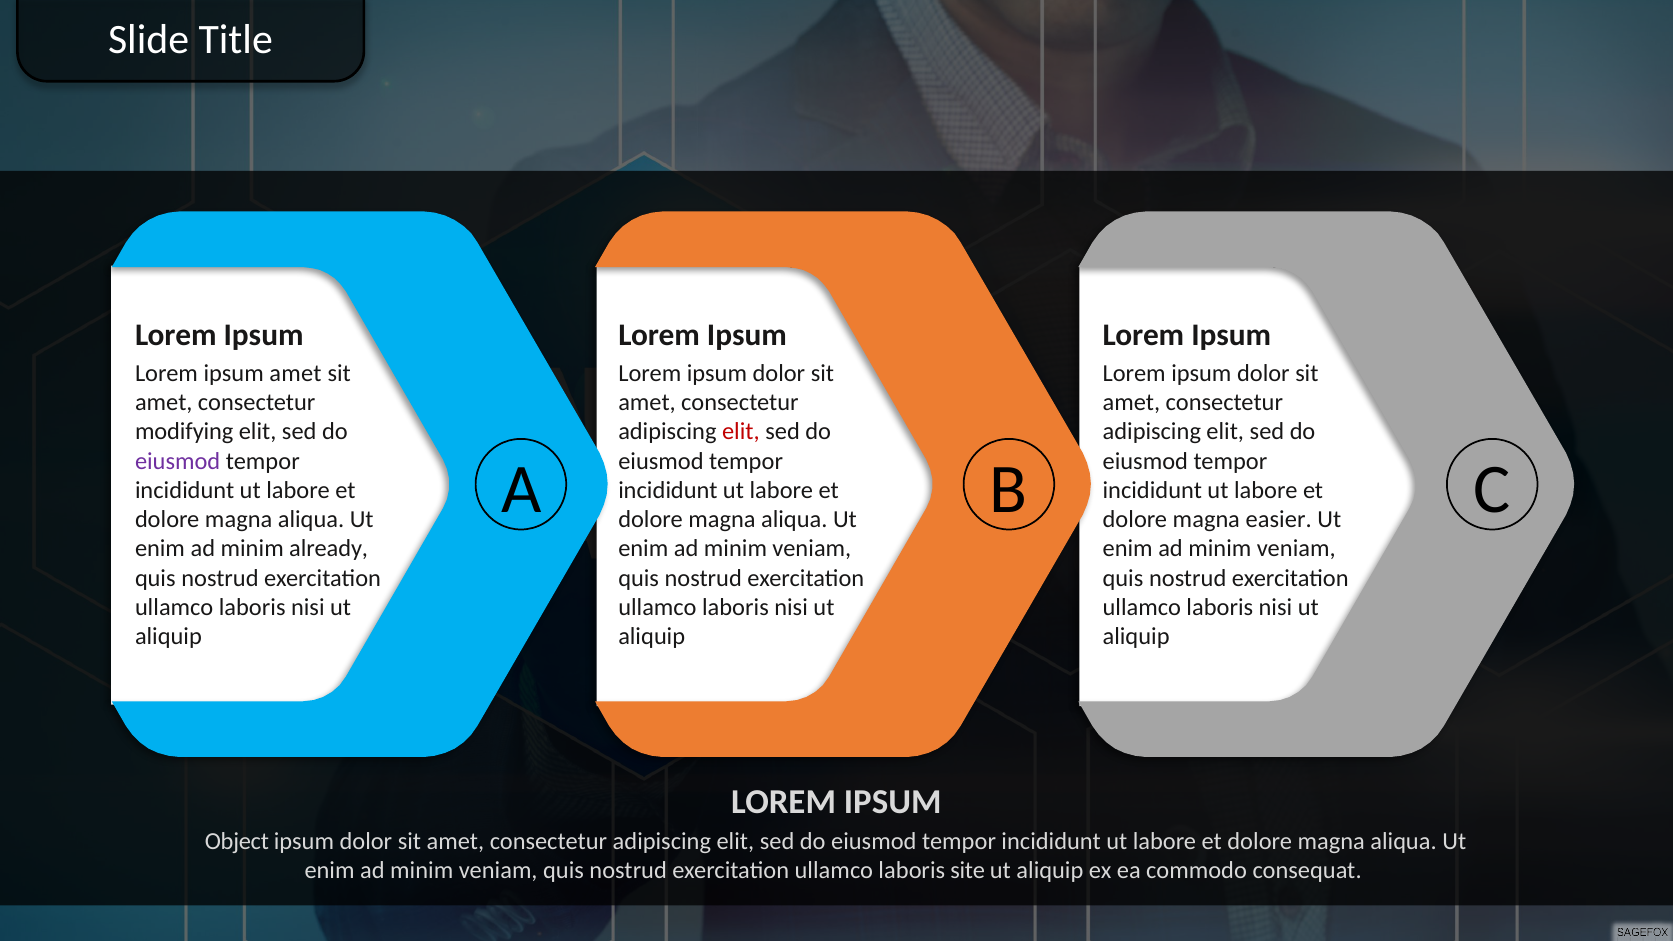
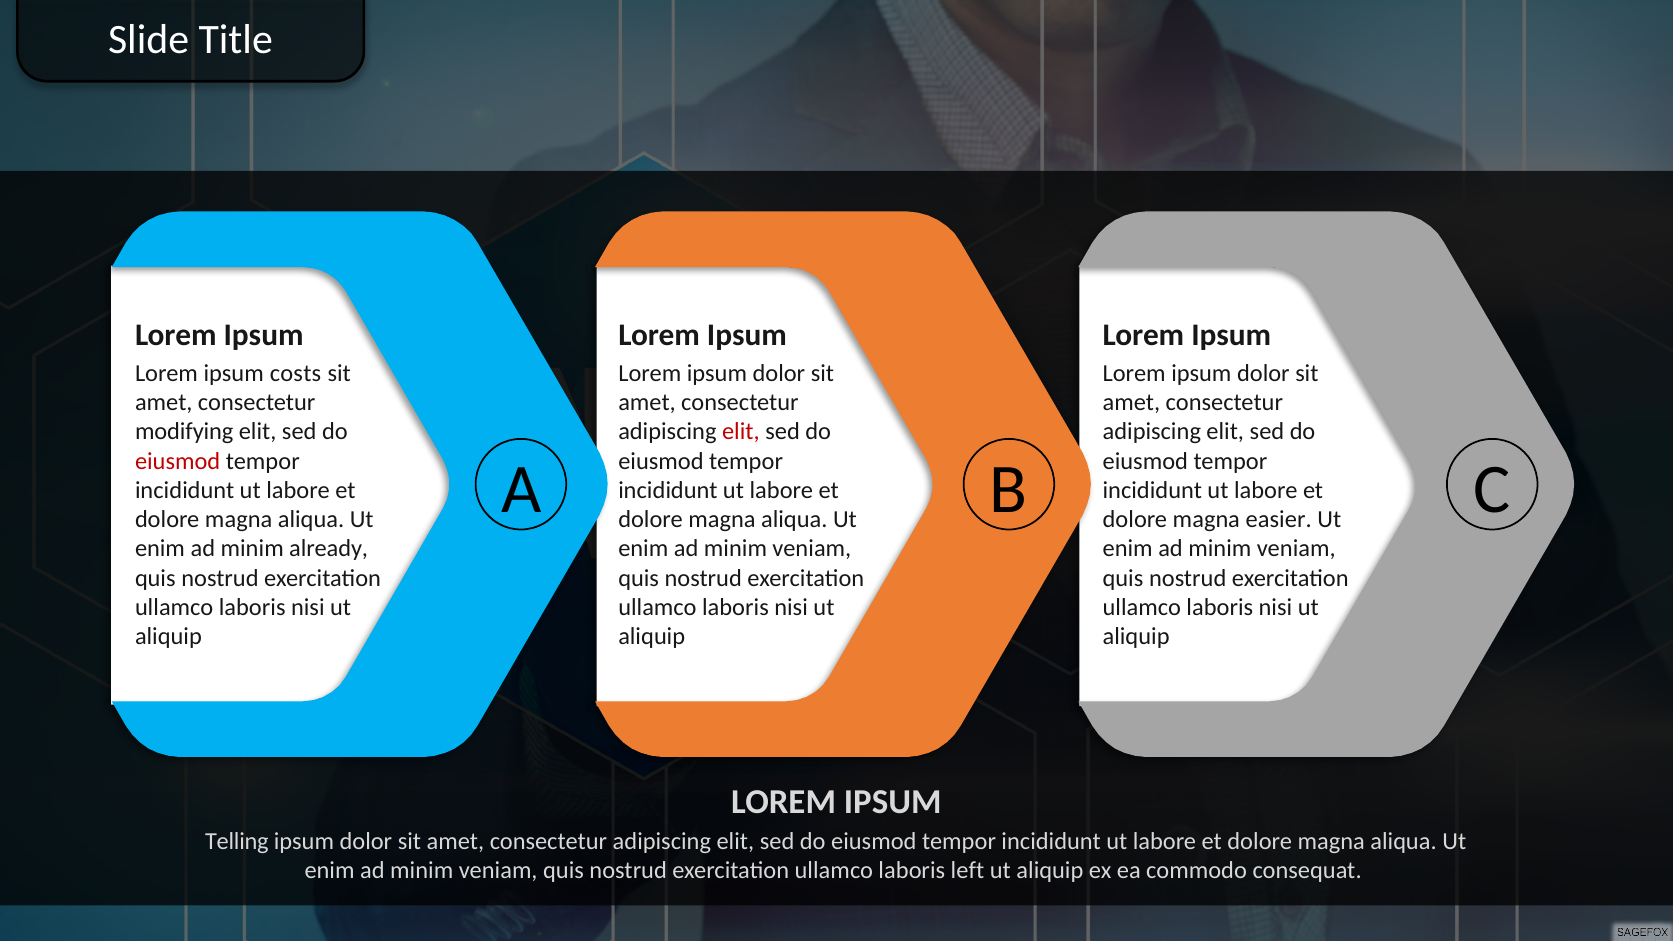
ipsum amet: amet -> costs (296, 373)
eiusmod colour: purple -> red (178, 461)
Object: Object -> Telling (237, 842)
site: site -> left (967, 871)
